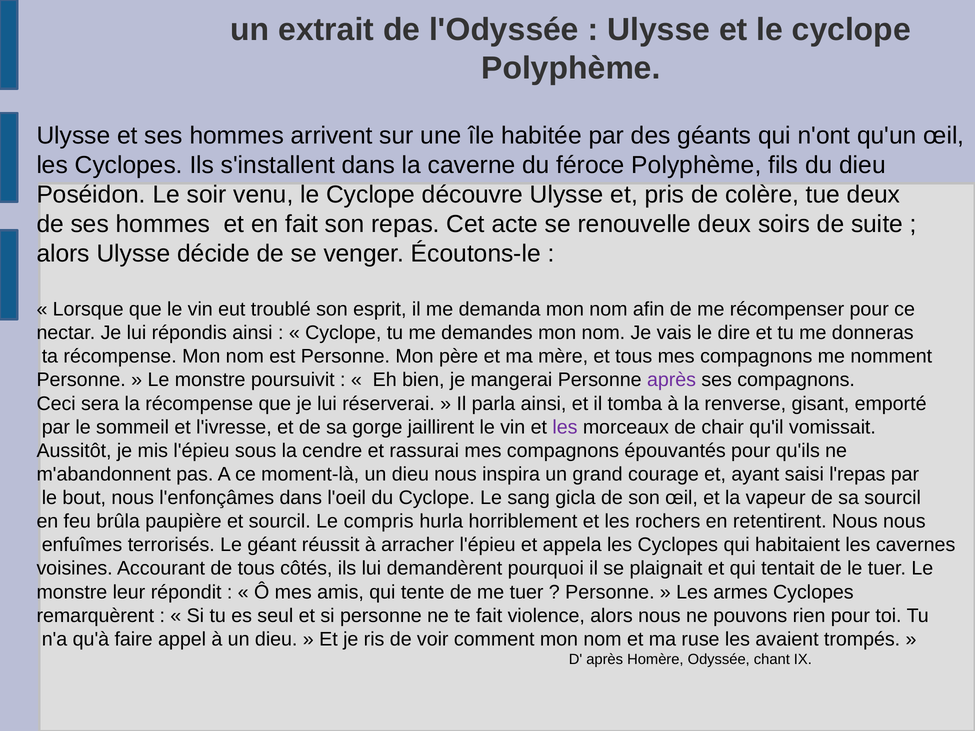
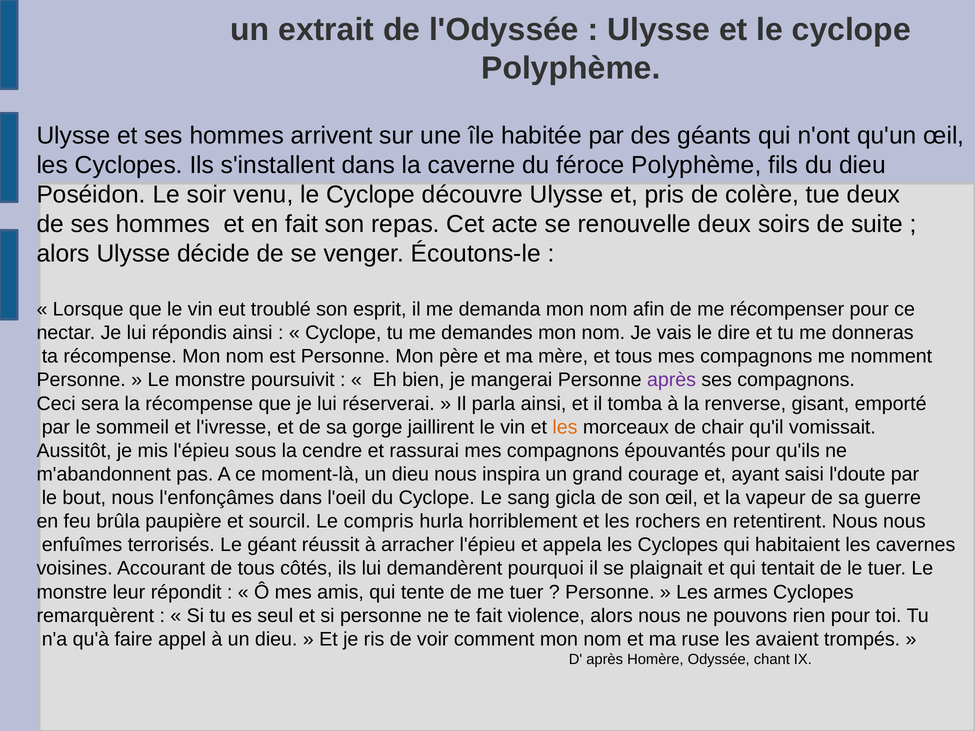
les colour: purple -> orange (565, 427)
l'repas: l'repas -> l'doute (857, 474)
sa sourcil: sourcil -> guerre (893, 498)
